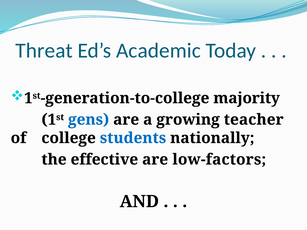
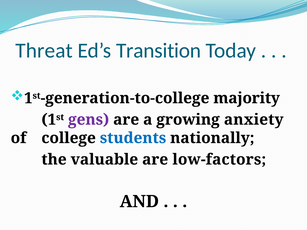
Academic: Academic -> Transition (159, 51)
gens colour: blue -> purple (89, 120)
teacher: teacher -> anxiety (254, 120)
effective: effective -> valuable (104, 160)
